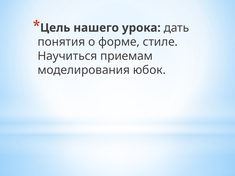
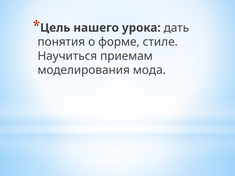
юбок: юбок -> мода (149, 70)
